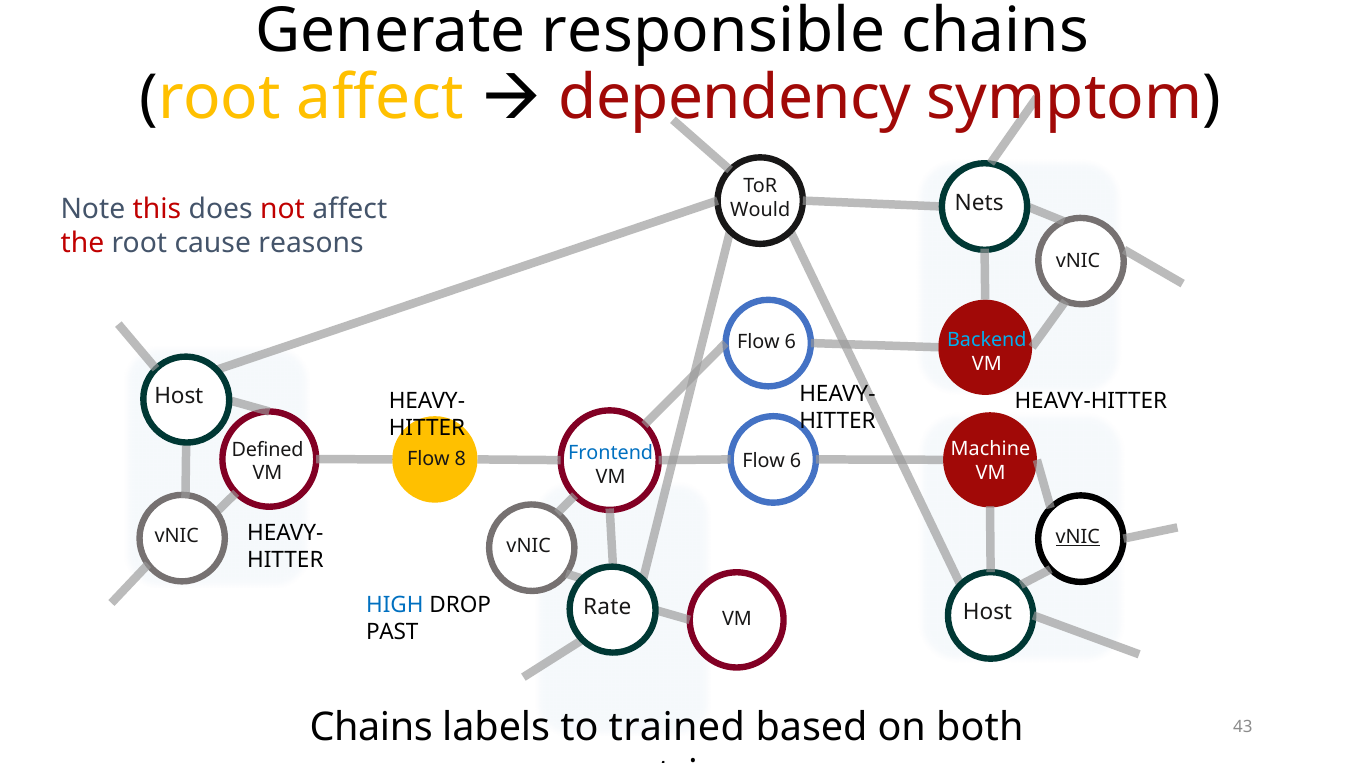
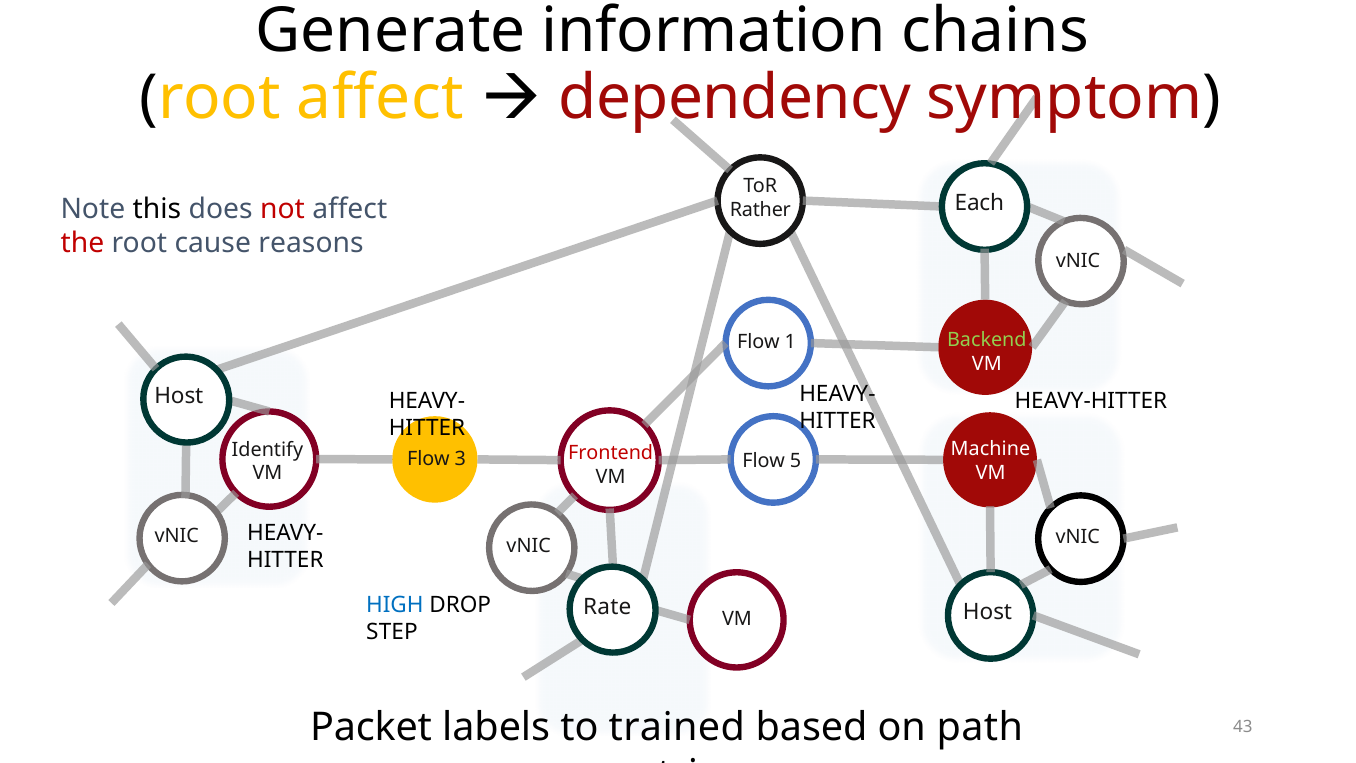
responsible: responsible -> information (714, 31)
Nets: Nets -> Each (979, 203)
this colour: red -> black (157, 209)
Would: Would -> Rather (760, 210)
Backend colour: light blue -> light green (987, 340)
6: 6 -> 1 (790, 341)
Defined: Defined -> Identify (267, 450)
Frontend colour: blue -> red (611, 453)
8: 8 -> 3 (460, 459)
6: 6 -> 5 (796, 461)
vNIC underline: present -> none (1078, 536)
PAST: PAST -> STEP (392, 632)
Chains: Chains -> Packet (371, 727)
both: both -> path (980, 727)
